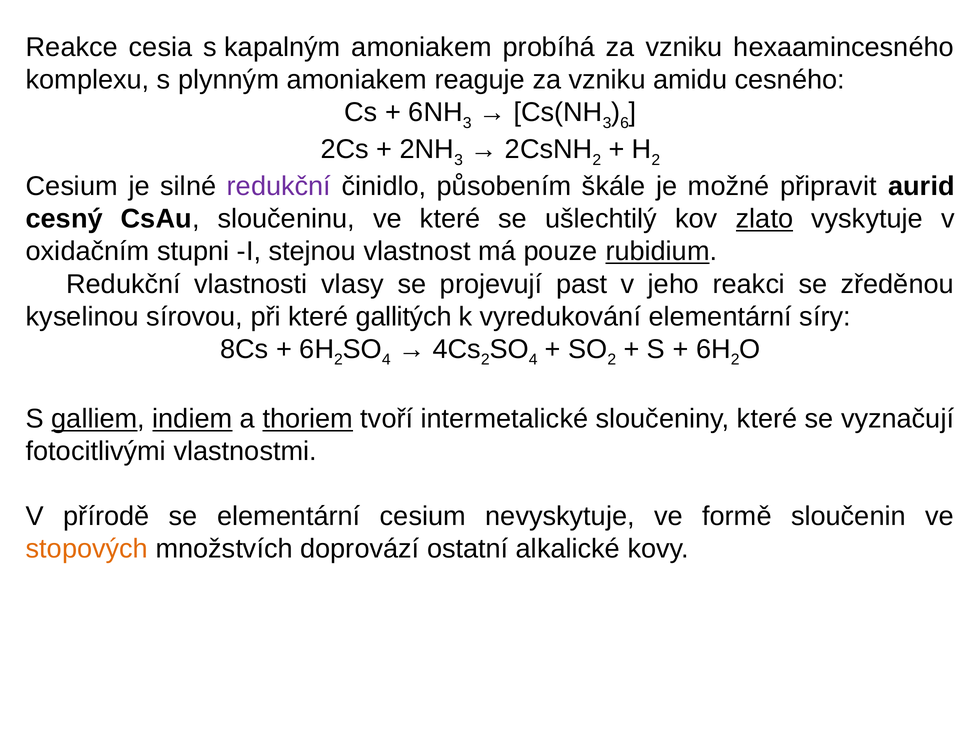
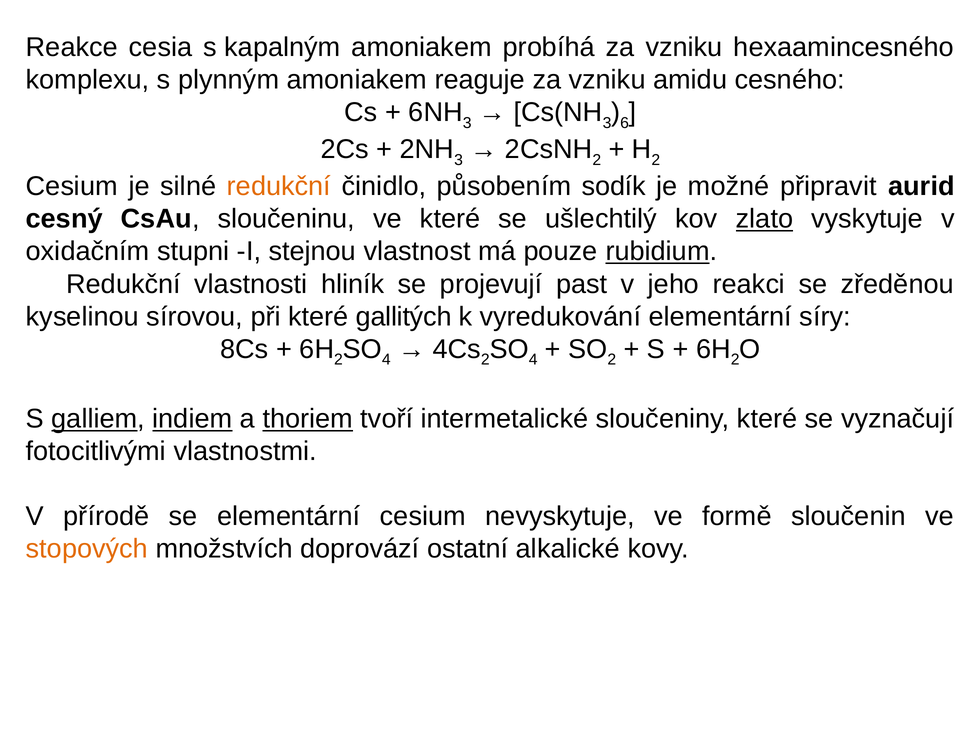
redukční colour: purple -> orange (279, 186)
škále: škále -> sodík (614, 186)
vlasy: vlasy -> hliník (353, 284)
